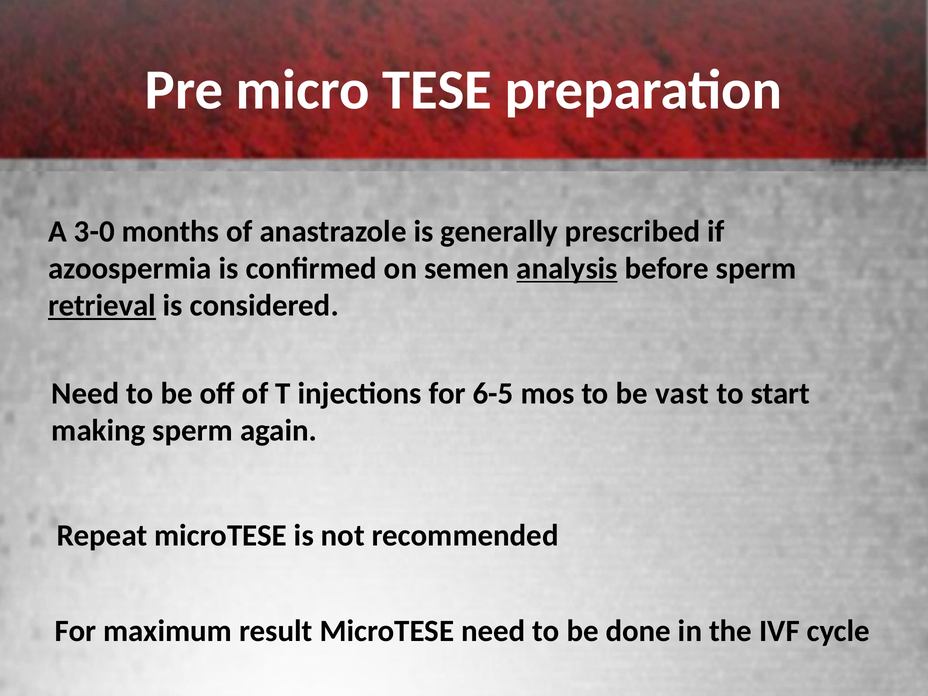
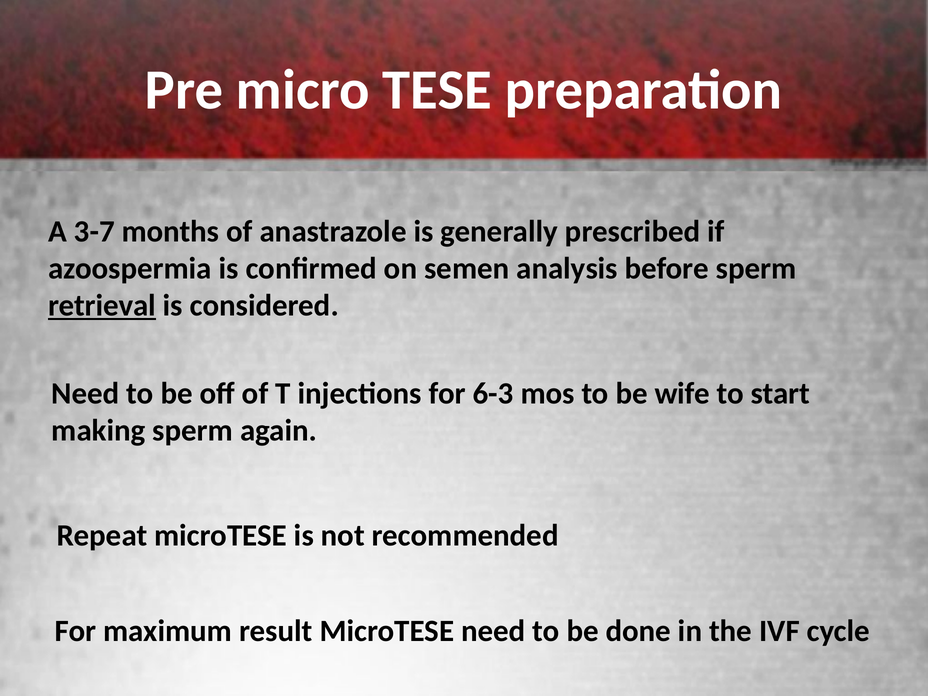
3-0: 3-0 -> 3-7 (94, 231)
analysis underline: present -> none (567, 268)
6-5: 6-5 -> 6-3 (493, 393)
vast: vast -> wife (682, 393)
